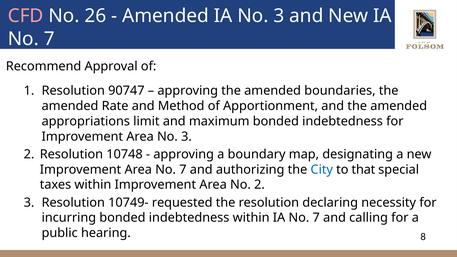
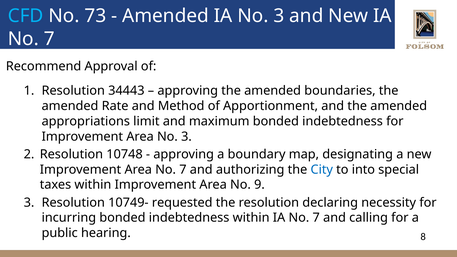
CFD colour: pink -> light blue (26, 16)
26: 26 -> 73 (95, 16)
90747: 90747 -> 34443 (126, 91)
that: that -> into (363, 170)
No 2: 2 -> 9 (259, 185)
